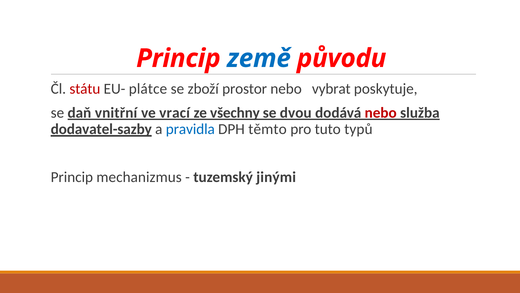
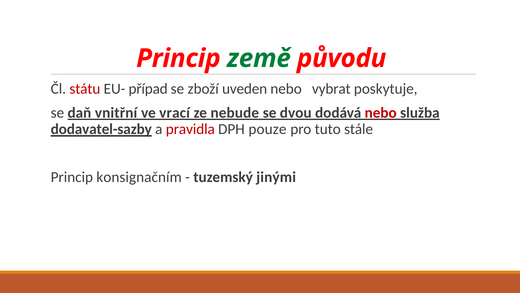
země colour: blue -> green (259, 58)
plátce: plátce -> případ (148, 89)
prostor: prostor -> uveden (245, 89)
všechny: všechny -> nebude (235, 113)
pravidla colour: blue -> red (190, 129)
těmto: těmto -> pouze (267, 129)
typů: typů -> stále (359, 129)
mechanizmus: mechanizmus -> konsignačním (139, 177)
